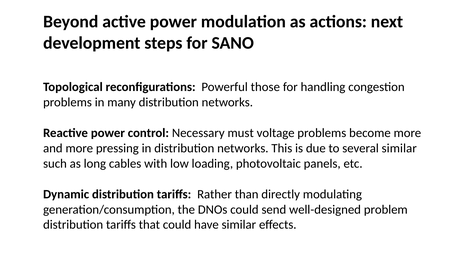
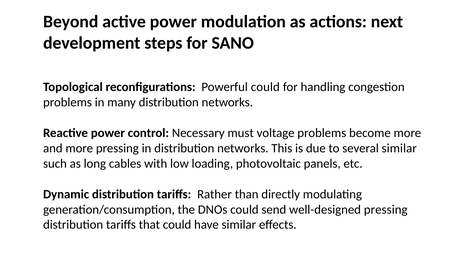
Powerful those: those -> could (265, 87)
well-designed problem: problem -> pressing (386, 209)
